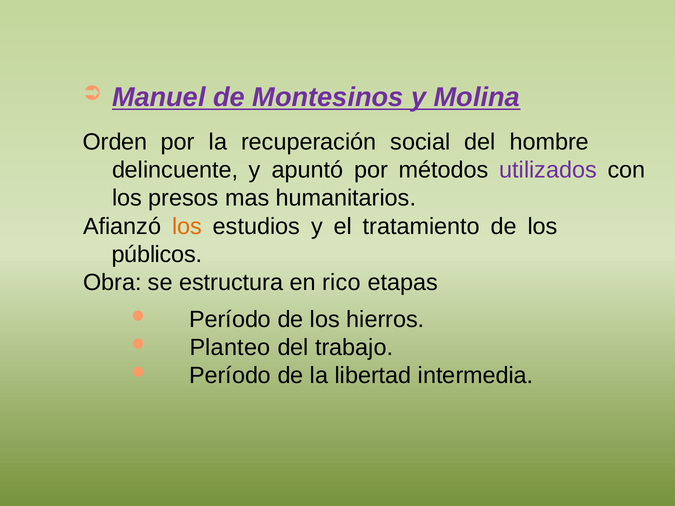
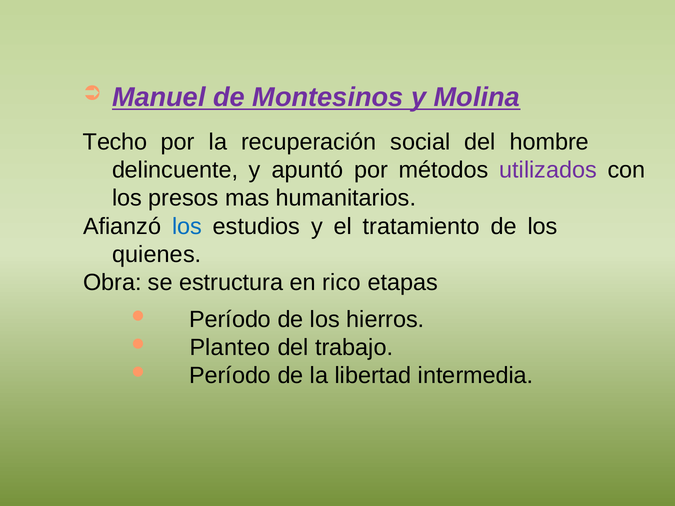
Orden: Orden -> Techo (115, 142)
los colour: orange -> blue (187, 226)
públicos: públicos -> quienes (157, 255)
